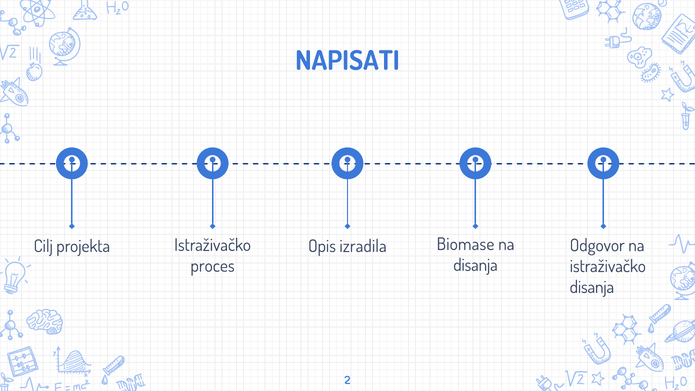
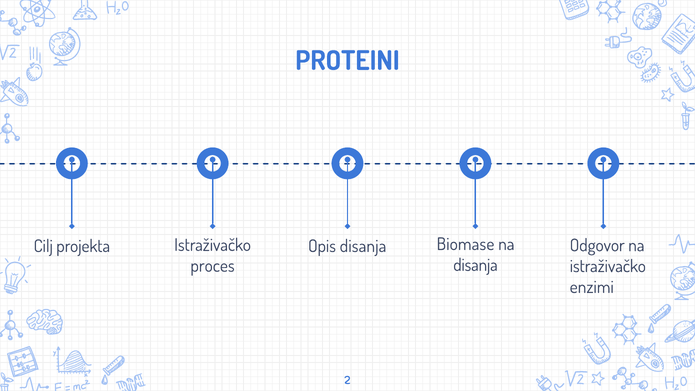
NAPISATI: NAPISATI -> PROTEINI (347, 61)
Opis izradila: izradila -> disanja (363, 246)
disanja: disanja -> enzimi (592, 287)
